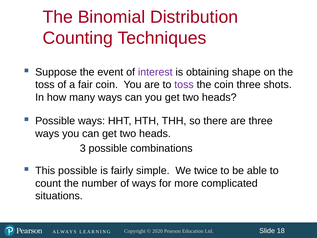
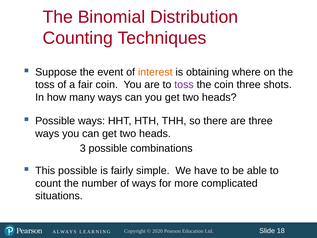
interest colour: purple -> orange (155, 72)
shape: shape -> where (246, 72)
twice: twice -> have (206, 170)
